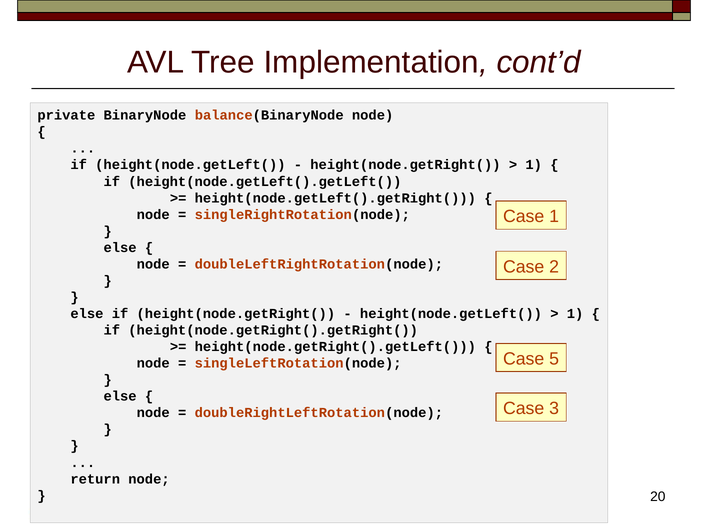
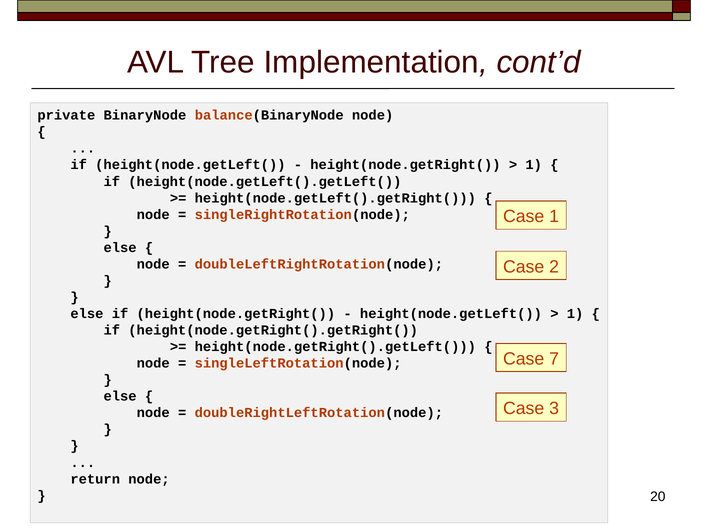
5: 5 -> 7 (554, 359)
